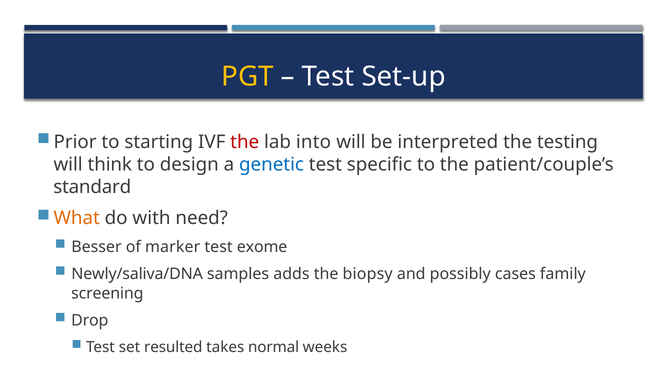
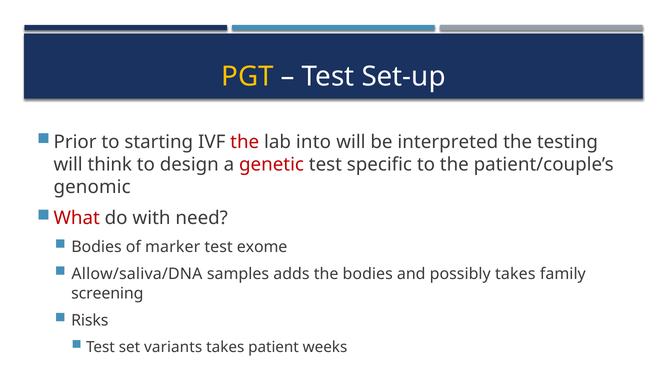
genetic colour: blue -> red (272, 164)
standard: standard -> genomic (92, 187)
What colour: orange -> red (77, 218)
Besser: Besser -> Bodies (96, 247)
Newly/saliva/DNA: Newly/saliva/DNA -> Allow/saliva/DNA (137, 274)
the biopsy: biopsy -> bodies (368, 274)
possibly cases: cases -> takes (515, 274)
Drop: Drop -> Risks (90, 321)
resulted: resulted -> variants (173, 347)
normal: normal -> patient (274, 347)
